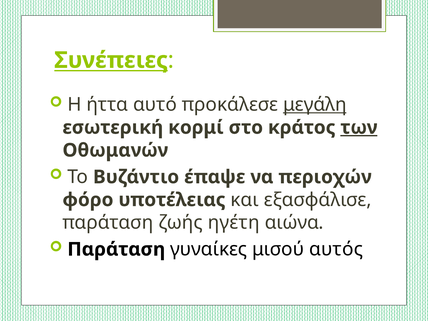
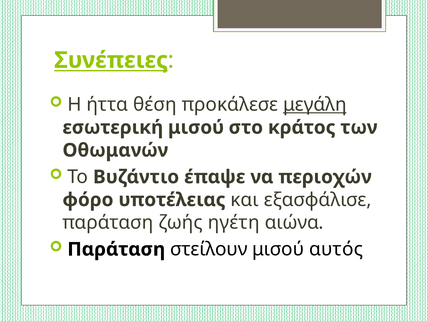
αυτό: αυτό -> θέση (155, 105)
εσωτερική κορμί: κορμί -> μισού (196, 127)
των underline: present -> none (359, 127)
γυναίκες: γυναίκες -> στείλουν (209, 249)
